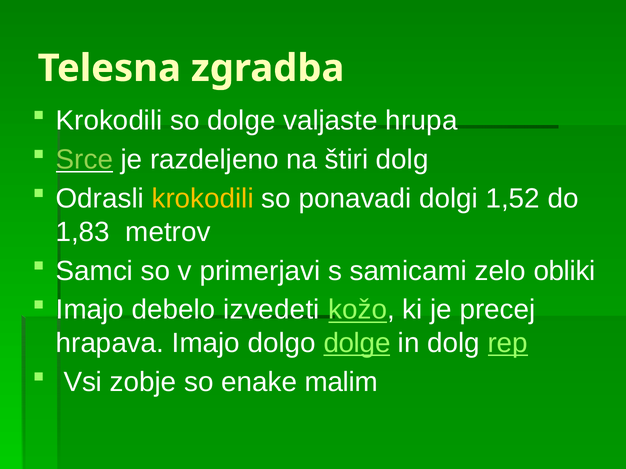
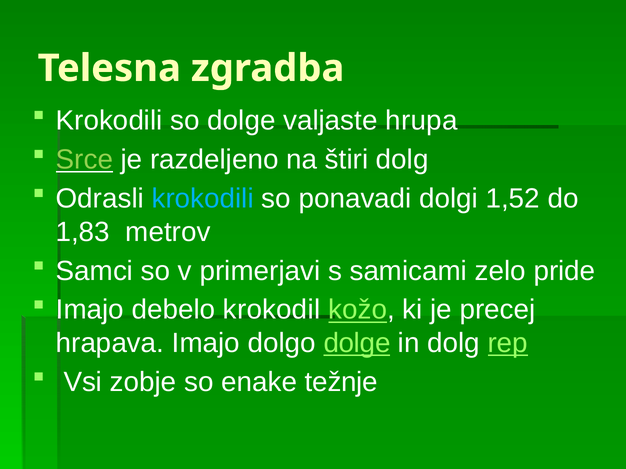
krokodili colour: yellow -> light blue (203, 199)
obliki: obliki -> pride (564, 271)
izvedeti: izvedeti -> krokodil (272, 310)
malim: malim -> težnje (341, 383)
